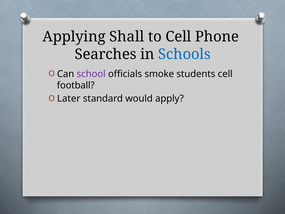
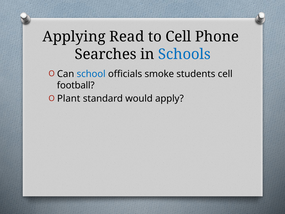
Shall: Shall -> Read (127, 37)
school colour: purple -> blue (91, 74)
Later: Later -> Plant (69, 99)
